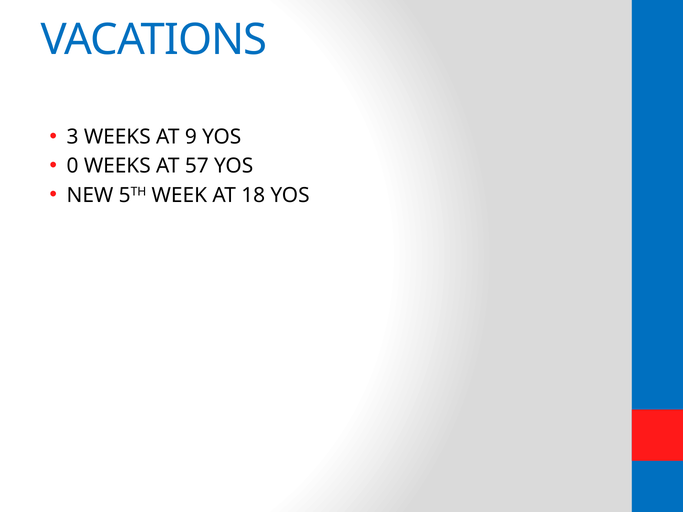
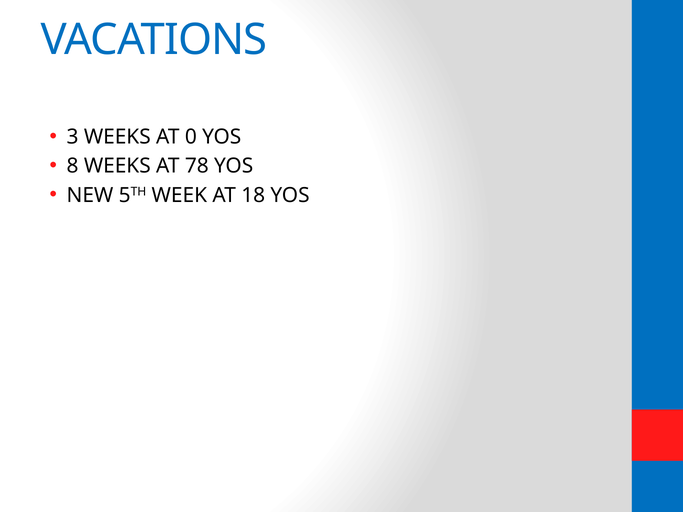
9: 9 -> 0 (191, 137)
0: 0 -> 8 (73, 166)
57: 57 -> 78 (197, 166)
